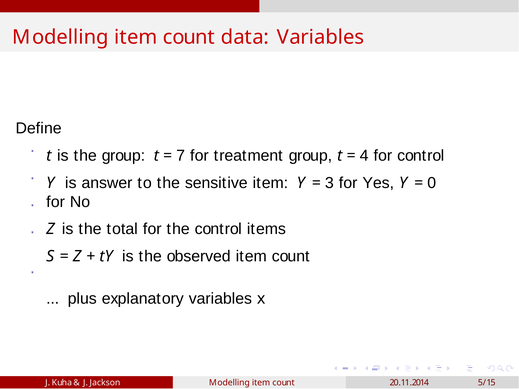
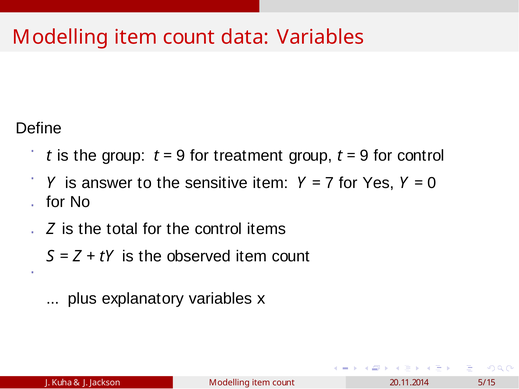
7: 7 -> 9 (181, 156)
4: 4 -> 9 (364, 156)
3: 3 -> 7 (329, 183)
